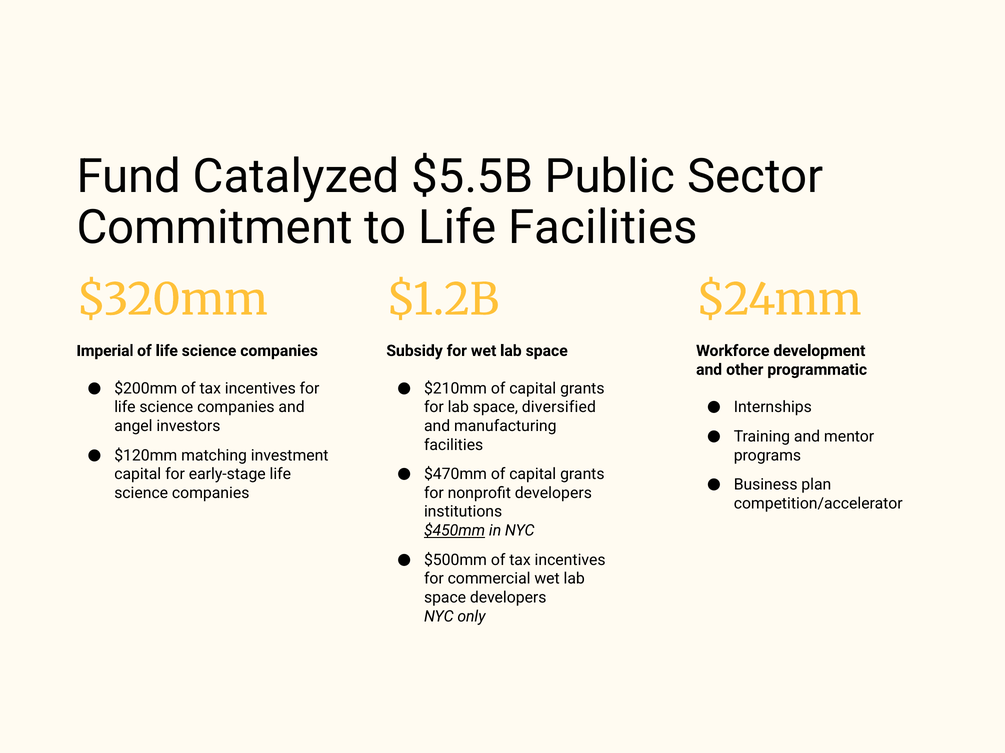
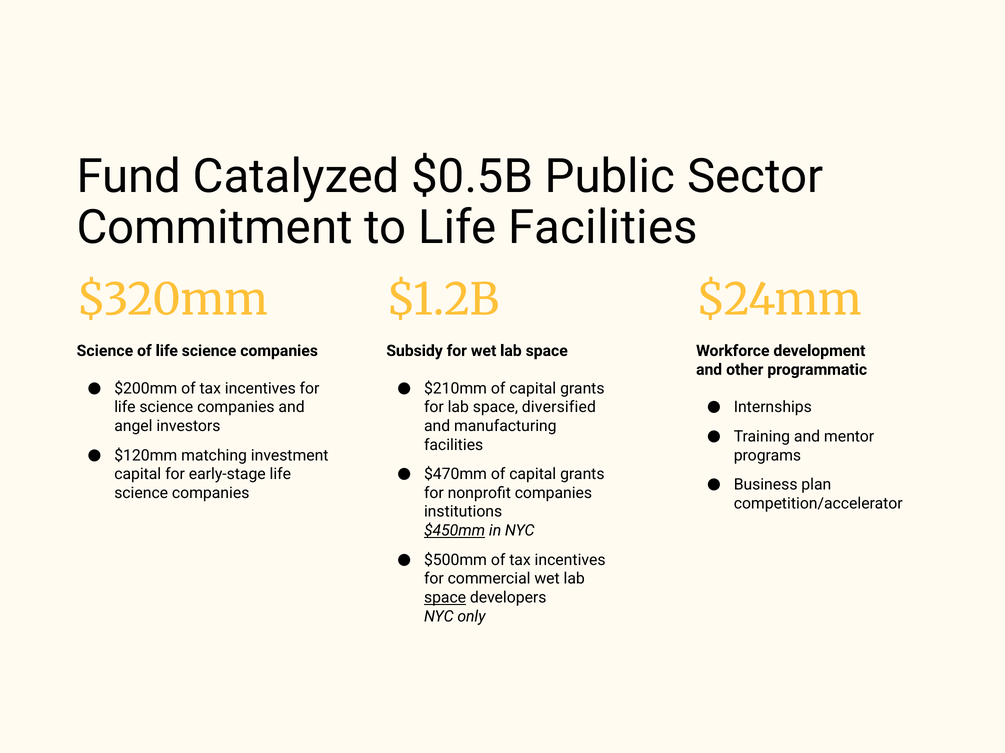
$5.5B: $5.5B -> $0.5B (472, 177)
Imperial: Imperial -> Science (105, 351)
nonprofit developers: developers -> companies (553, 493)
space underline: none -> present (445, 598)
